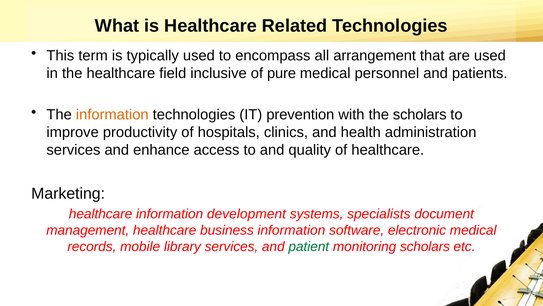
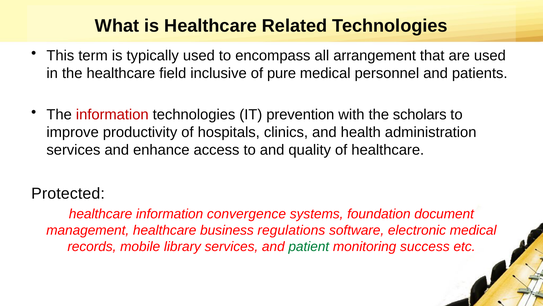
information colour: orange -> red (112, 114)
Marketing: Marketing -> Protected (68, 193)
development: development -> convergence (246, 214)
specialists: specialists -> foundation (379, 214)
business information: information -> regulations (291, 230)
monitoring scholars: scholars -> success (425, 246)
